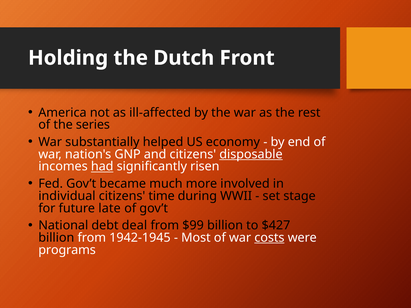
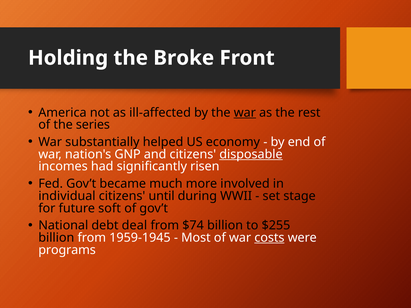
Dutch: Dutch -> Broke (184, 58)
war underline: none -> present (245, 113)
had underline: present -> none (102, 167)
time: time -> until (162, 196)
late: late -> soft (110, 208)
$99: $99 -> $74 (193, 226)
$427: $427 -> $255 (276, 226)
1942-1945: 1942-1945 -> 1959-1945 (140, 238)
